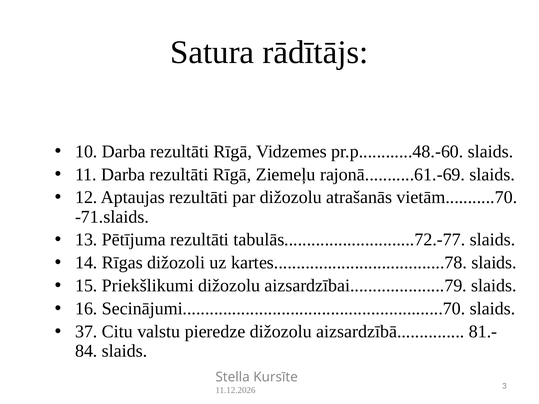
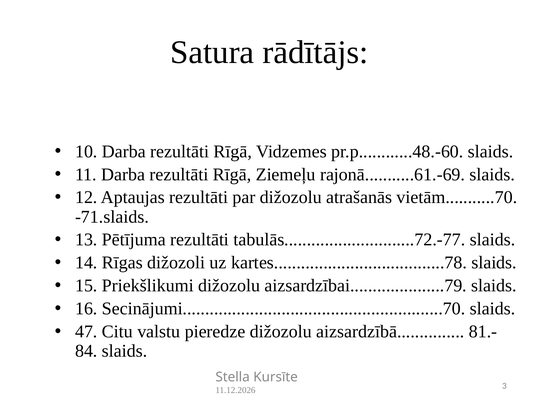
37: 37 -> 47 (86, 332)
